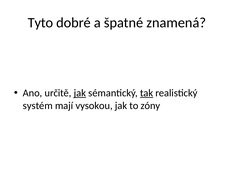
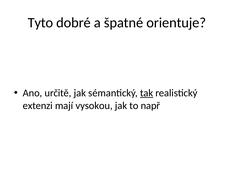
znamená: znamená -> orientuje (176, 23)
jak underline: present -> none (80, 93)
systém: systém -> extenzi (38, 105)
zóny: zóny -> např (150, 105)
